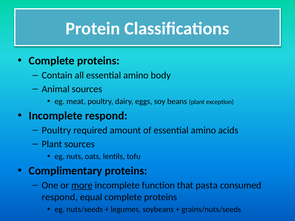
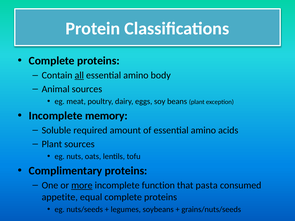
all underline: none -> present (79, 75)
Incomplete respond: respond -> memory (106, 116)
Poultry: Poultry -> Soluble (56, 130)
respond: respond -> appetite (60, 197)
